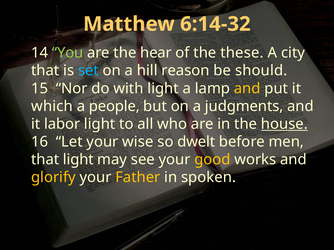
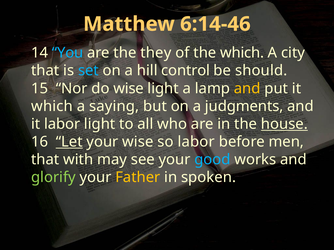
6:14-32: 6:14-32 -> 6:14-46 (215, 24)
You colour: light green -> light blue (68, 53)
hear: hear -> they (156, 53)
the these: these -> which (242, 53)
reason: reason -> control (186, 71)
do with: with -> wise (129, 89)
people: people -> saying (114, 106)
Let underline: none -> present (69, 142)
so dwelt: dwelt -> labor (196, 142)
that light: light -> with (78, 160)
good colour: yellow -> light blue (212, 160)
glorify colour: yellow -> light green (53, 178)
